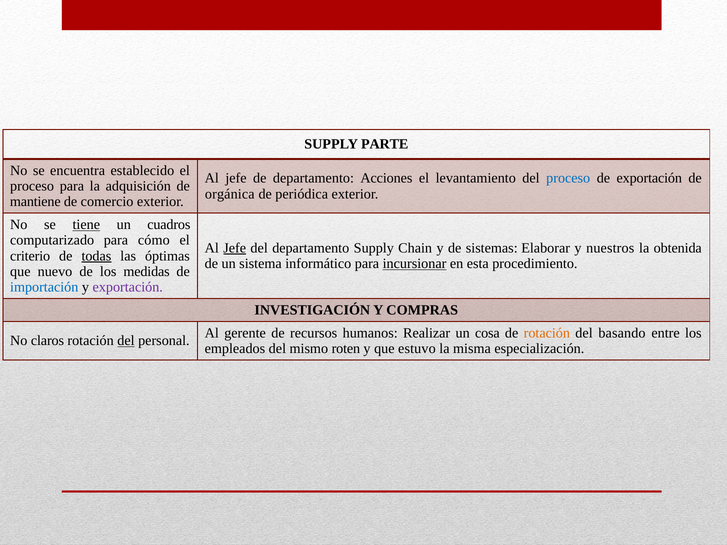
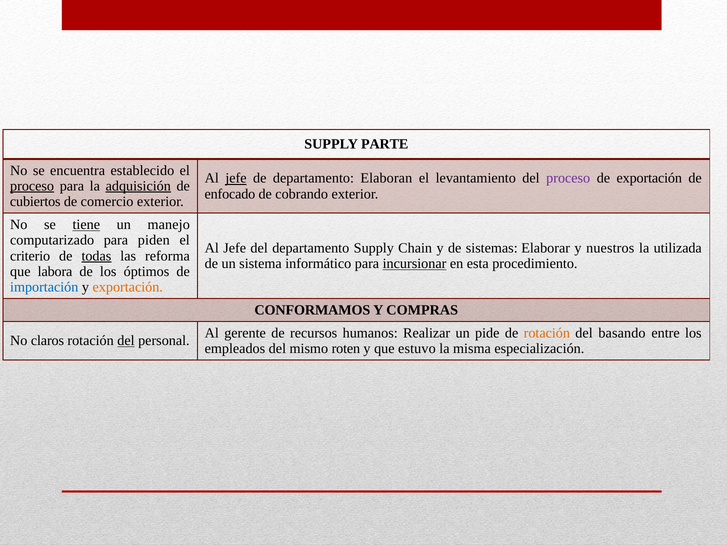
jefe underline: none -> present (236, 178)
Acciones: Acciones -> Elaboran (386, 178)
proceso colour: blue -> purple (568, 178)
proceso underline: none -> present (32, 186)
adquisición underline: none -> present (138, 186)
orgánica: orgánica -> enfocado (230, 194)
periódica: periódica -> cobrando (302, 194)
mantiene: mantiene -> cubiertos (35, 202)
cuadros: cuadros -> manejo (169, 225)
cómo: cómo -> piden (154, 240)
Jefe underline: present -> none (235, 248)
obtenida: obtenida -> utilizada (678, 248)
óptimas: óptimas -> reforma (167, 256)
nuevo: nuevo -> labora (55, 272)
medidas: medidas -> óptimos (146, 272)
exportación colour: purple -> orange (128, 287)
INVESTIGACIÓN: INVESTIGACIÓN -> CONFORMAMOS (312, 310)
cosa: cosa -> pide (487, 333)
